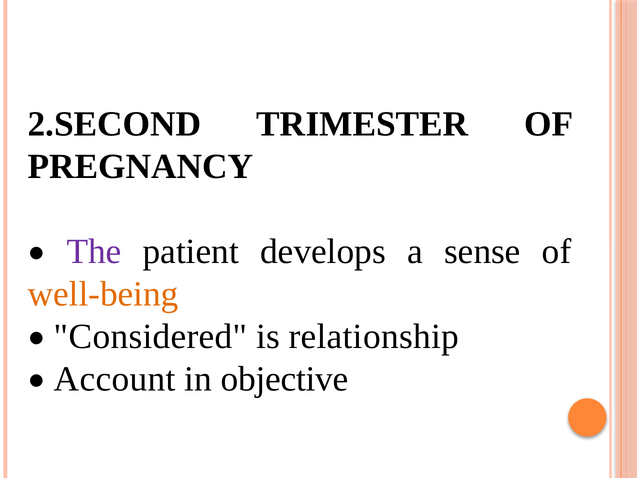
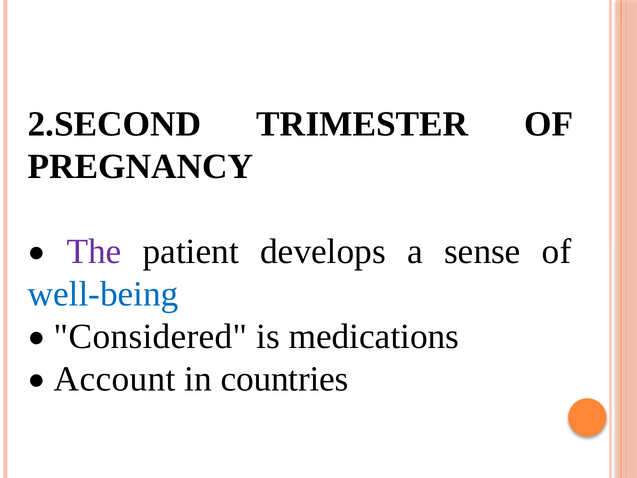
well-being colour: orange -> blue (103, 294)
relationship: relationship -> medications (374, 336)
objective: objective -> countries (285, 379)
